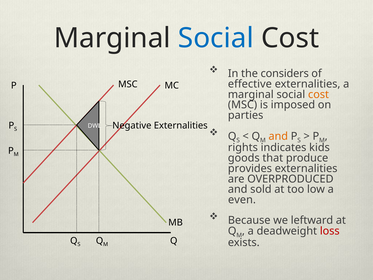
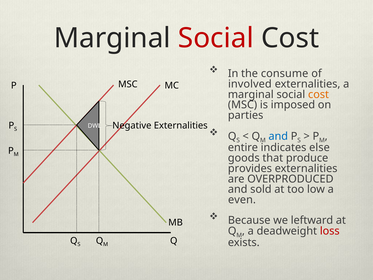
Social colour: blue -> red (216, 38)
considers: considers -> consume (285, 73)
effective: effective -> involved (250, 84)
and colour: orange -> blue (278, 136)
rights: rights -> entire (243, 147)
kids: kids -> else (319, 147)
